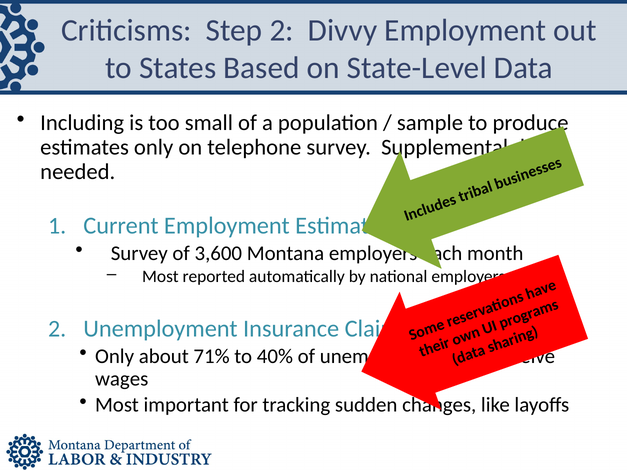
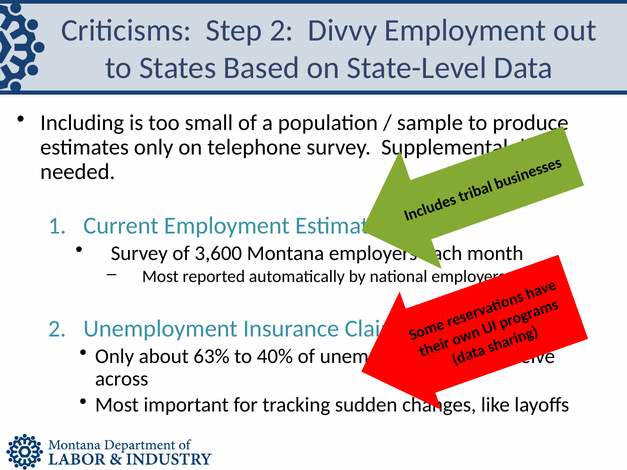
71%: 71% -> 63% (212, 356)
wages: wages -> across (122, 379)
